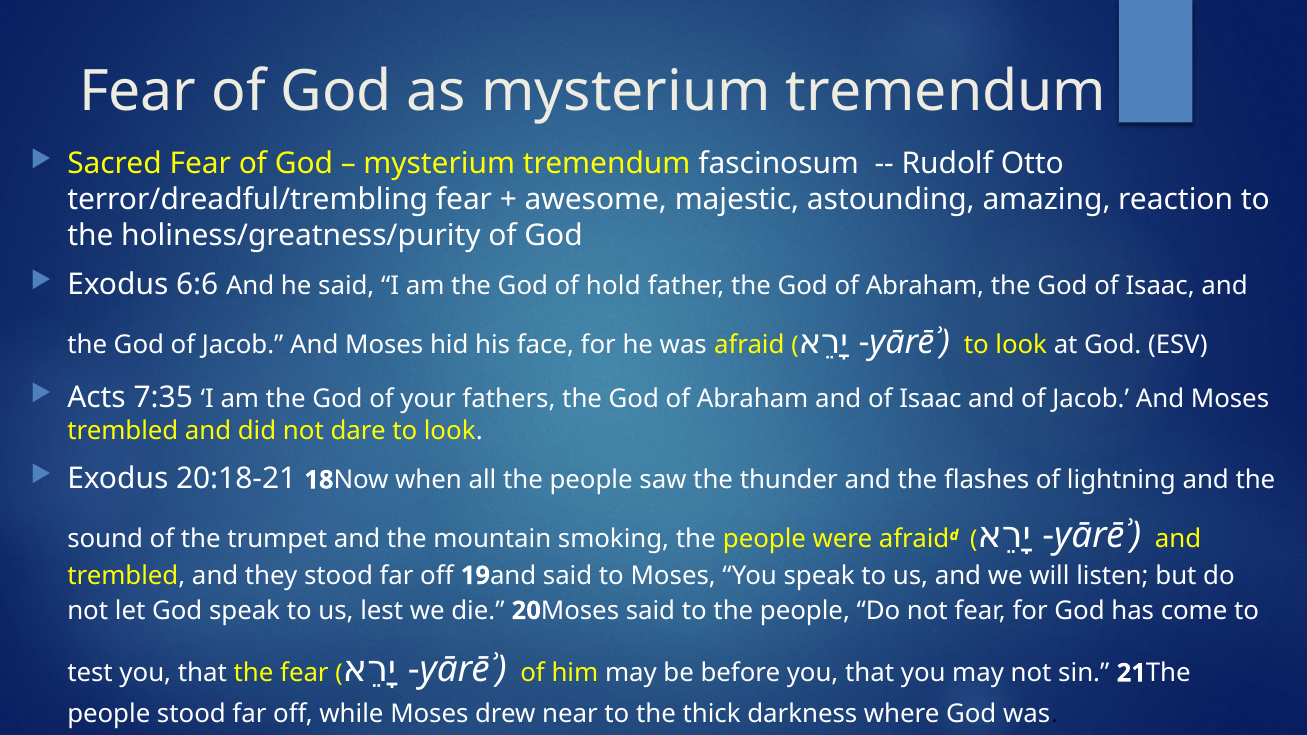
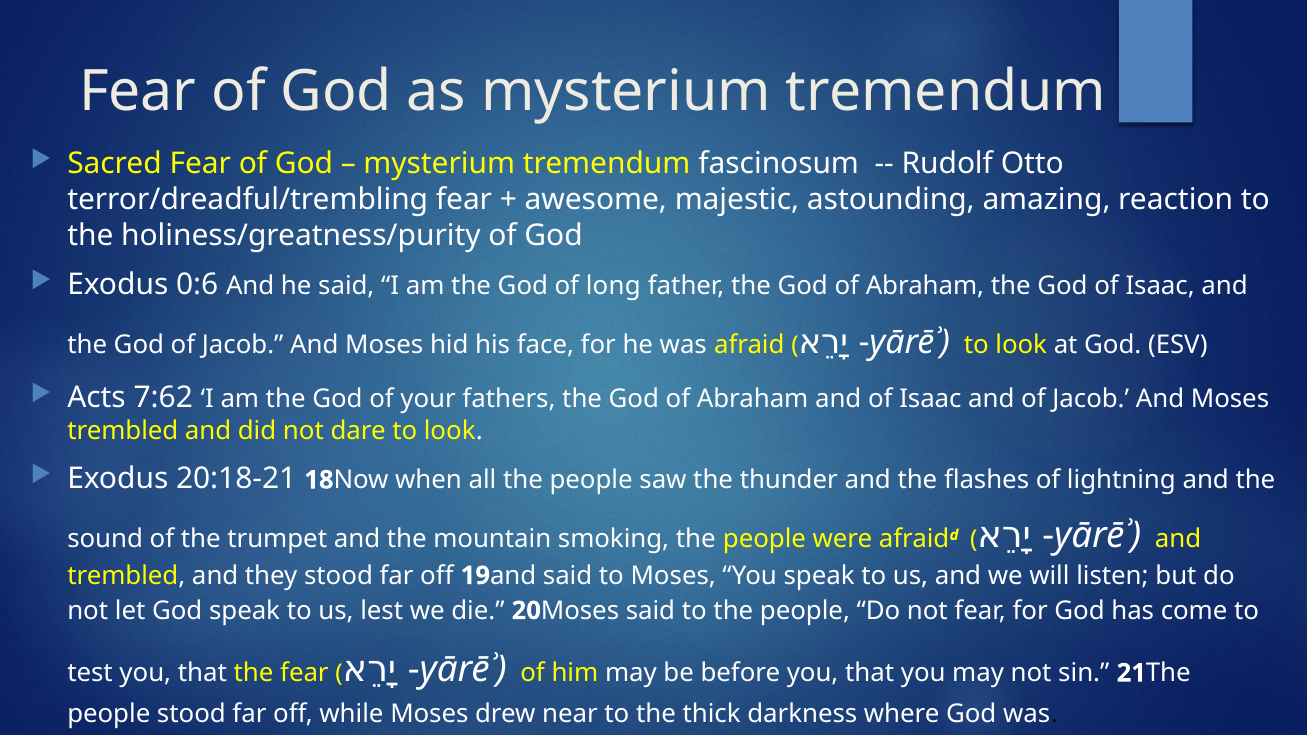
6:6: 6:6 -> 0:6 (197, 285)
hold: hold -> long (613, 286)
7:35: 7:35 -> 7:62 (163, 398)
